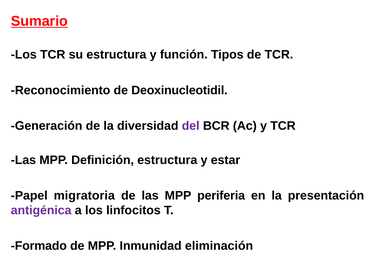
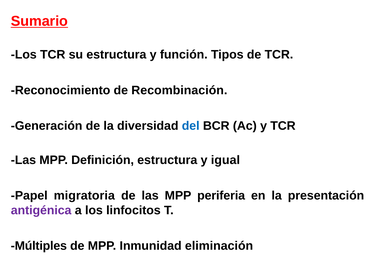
Deoxinucleotidil: Deoxinucleotidil -> Recombinación (179, 90)
del colour: purple -> blue (191, 126)
estar: estar -> igual (225, 160)
Formado: Formado -> Múltiples (39, 246)
